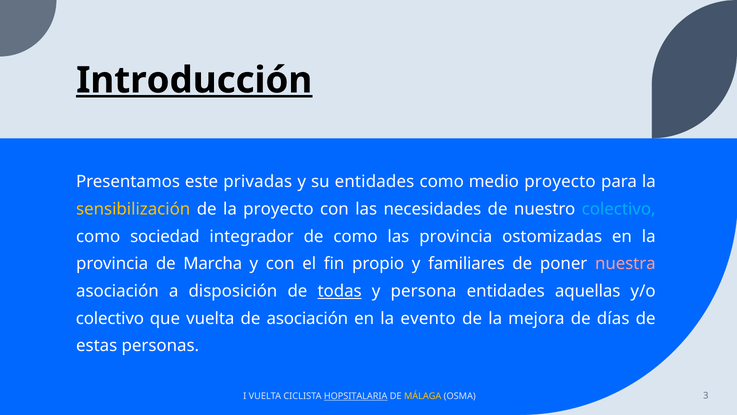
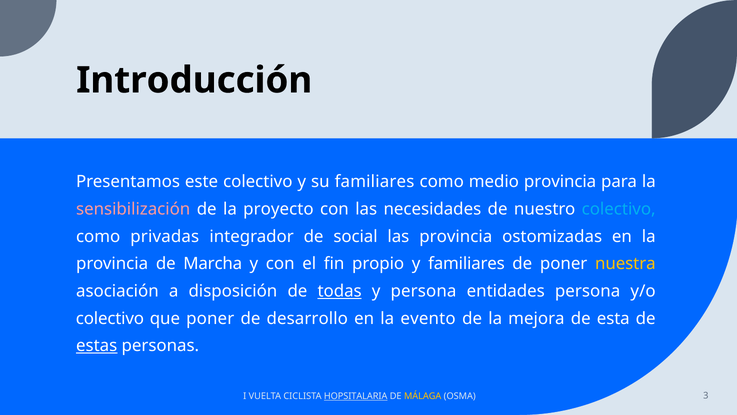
Introducción underline: present -> none (194, 80)
este privadas: privadas -> colectivo (258, 182)
su entidades: entidades -> familiares (374, 182)
medio proyecto: proyecto -> provincia (560, 182)
sensibilización colour: yellow -> pink (133, 209)
sociedad: sociedad -> privadas (165, 236)
de como: como -> social (356, 236)
nuestra colour: pink -> yellow (625, 264)
entidades aquellas: aquellas -> persona (588, 291)
que vuelta: vuelta -> poner (210, 318)
de asociación: asociación -> desarrollo (307, 318)
días: días -> esta (613, 318)
estas underline: none -> present (97, 346)
